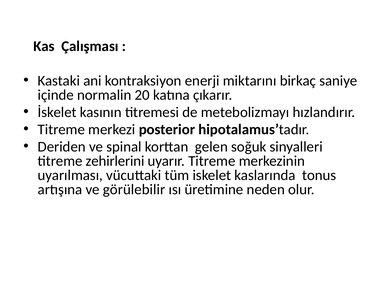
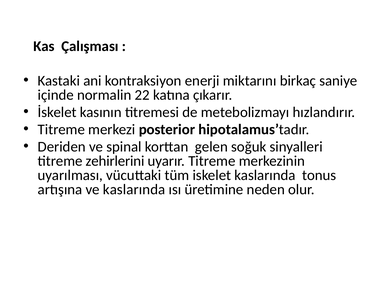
20: 20 -> 22 (142, 95)
ve görülebilir: görülebilir -> kaslarında (134, 190)
